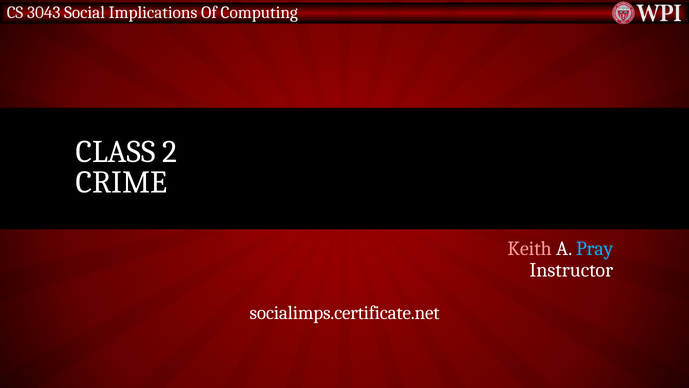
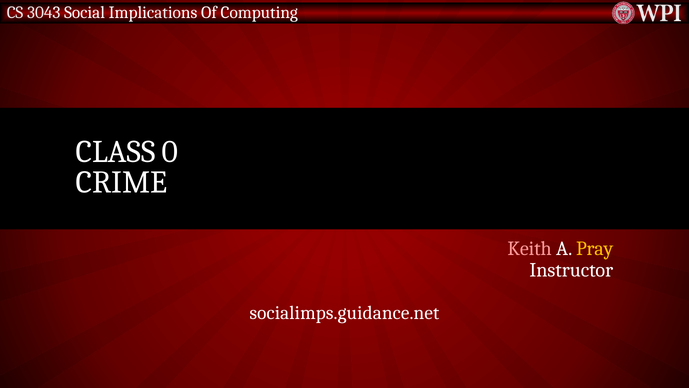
2: 2 -> 0 (170, 152)
Pray colour: light blue -> yellow (595, 248)
socialimps.certificate.net: socialimps.certificate.net -> socialimps.guidance.net (344, 313)
